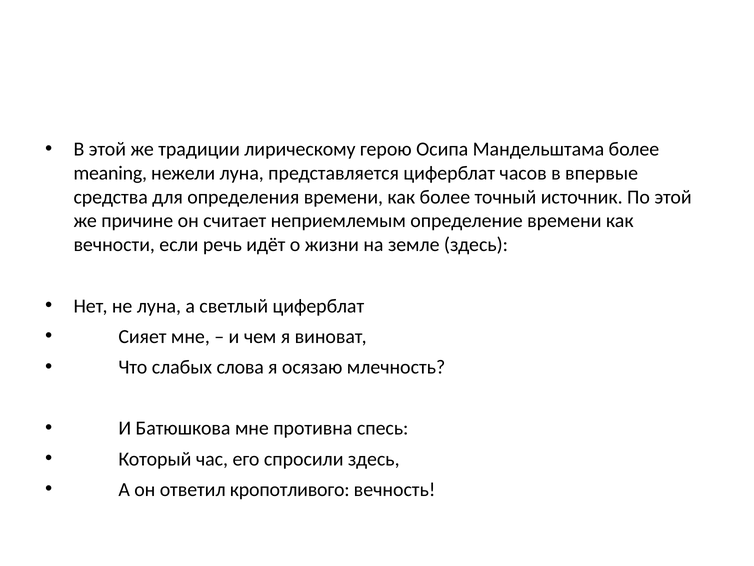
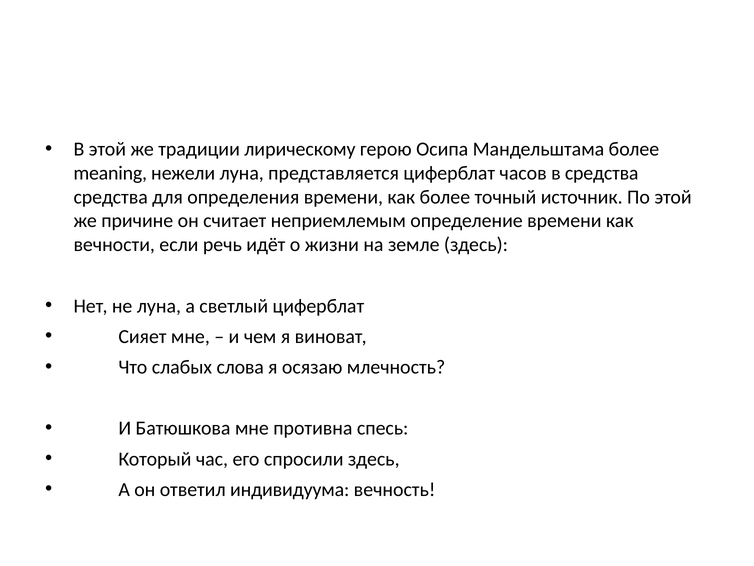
в впервые: впервые -> средства (602, 173)
кропотливого: кропотливого -> индивидуума (290, 489)
